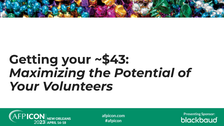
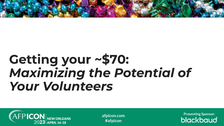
~$43: ~$43 -> ~$70 (112, 60)
